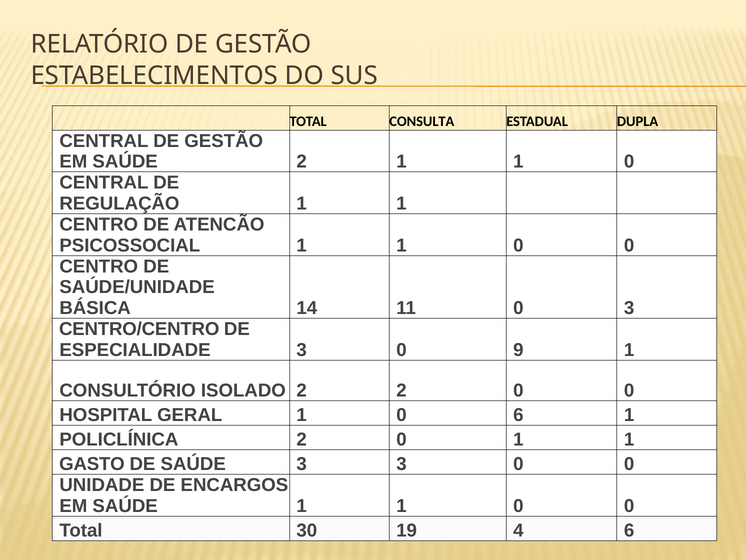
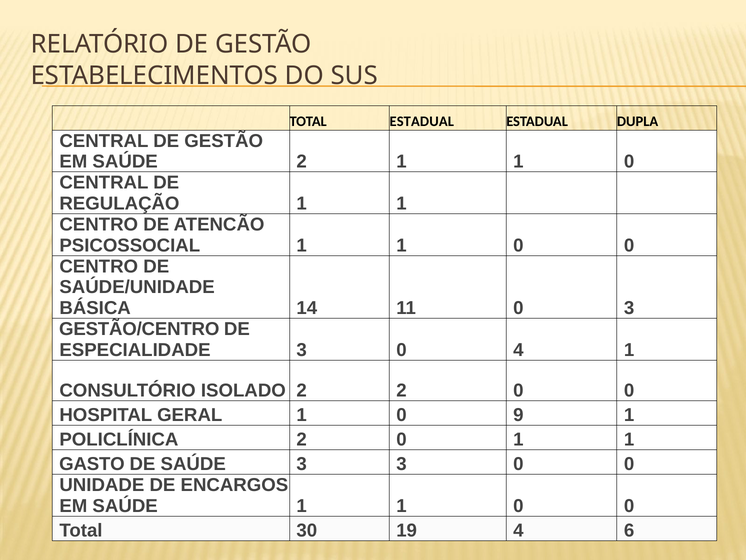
TOTAL CONSULTA: CONSULTA -> ESTADUAL (422, 121)
CENTRO/CENTRO: CENTRO/CENTRO -> GESTÃO/CENTRO (139, 329)
0 9: 9 -> 4 (518, 350)
0 6: 6 -> 9 (518, 415)
